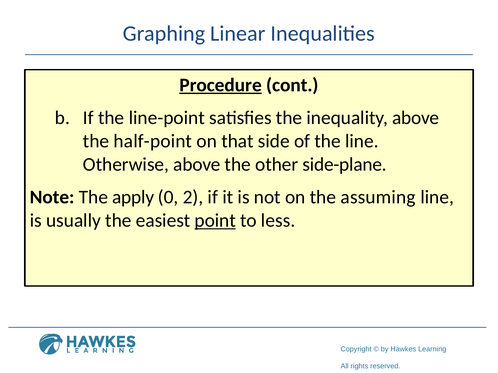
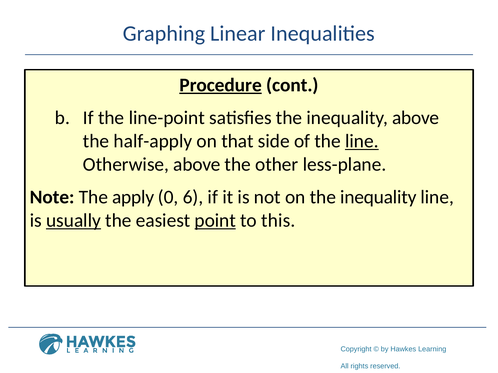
half-point: half-point -> half-apply (153, 141)
line underline: none -> present (362, 141)
side-plane: side-plane -> less-plane (344, 165)
2: 2 -> 6 (193, 198)
on the assuming: assuming -> inequality (378, 198)
usually underline: none -> present (74, 221)
less: less -> this (278, 221)
